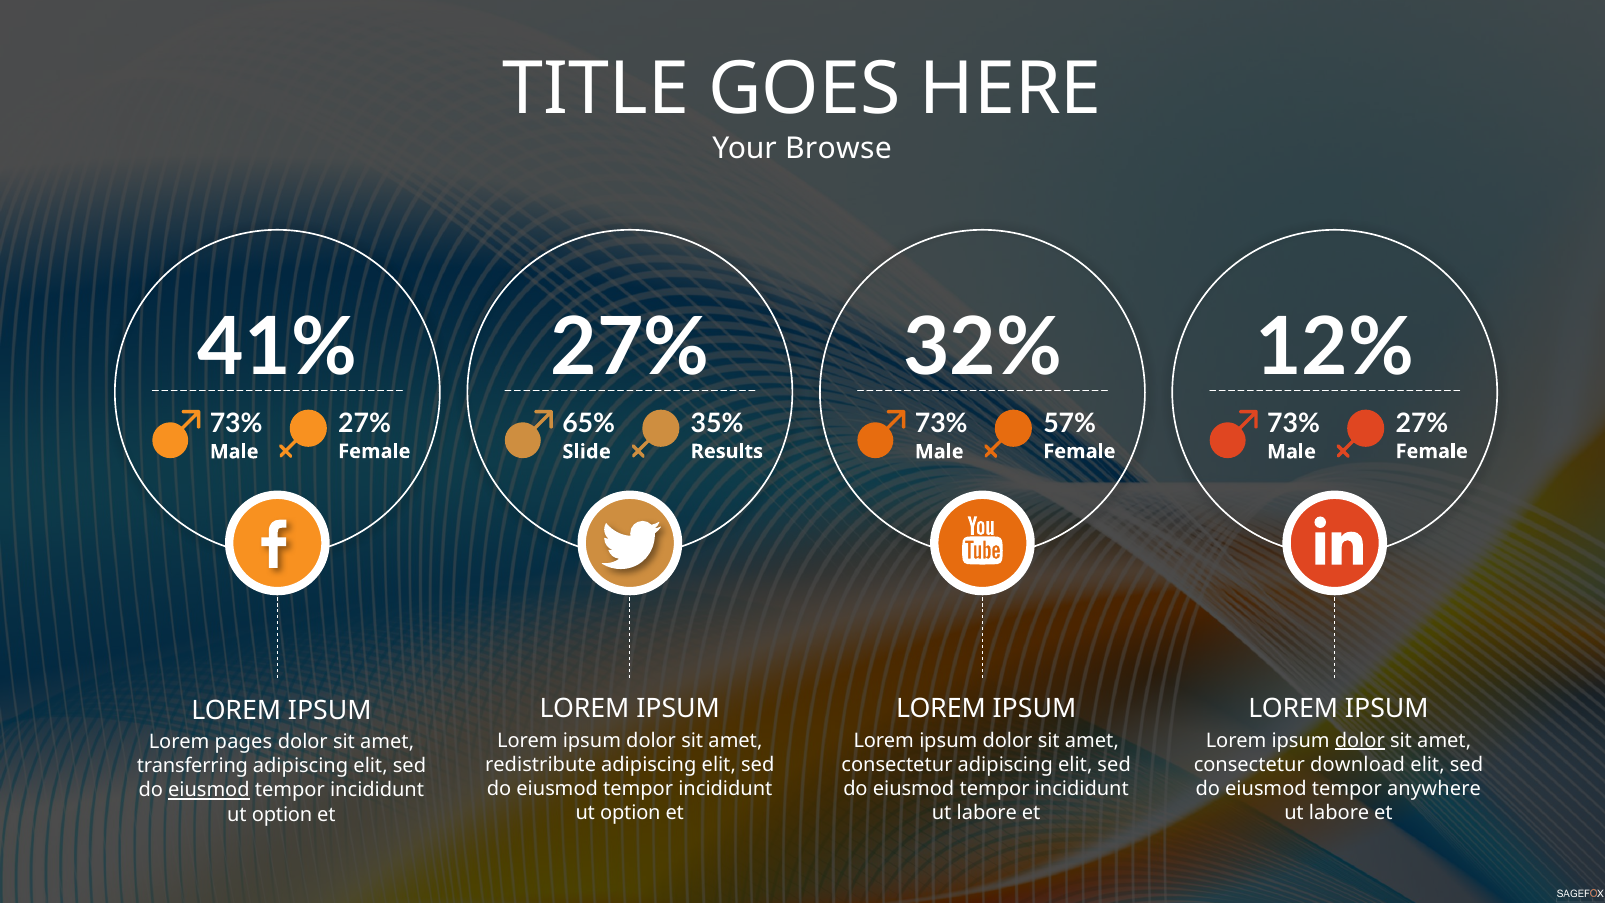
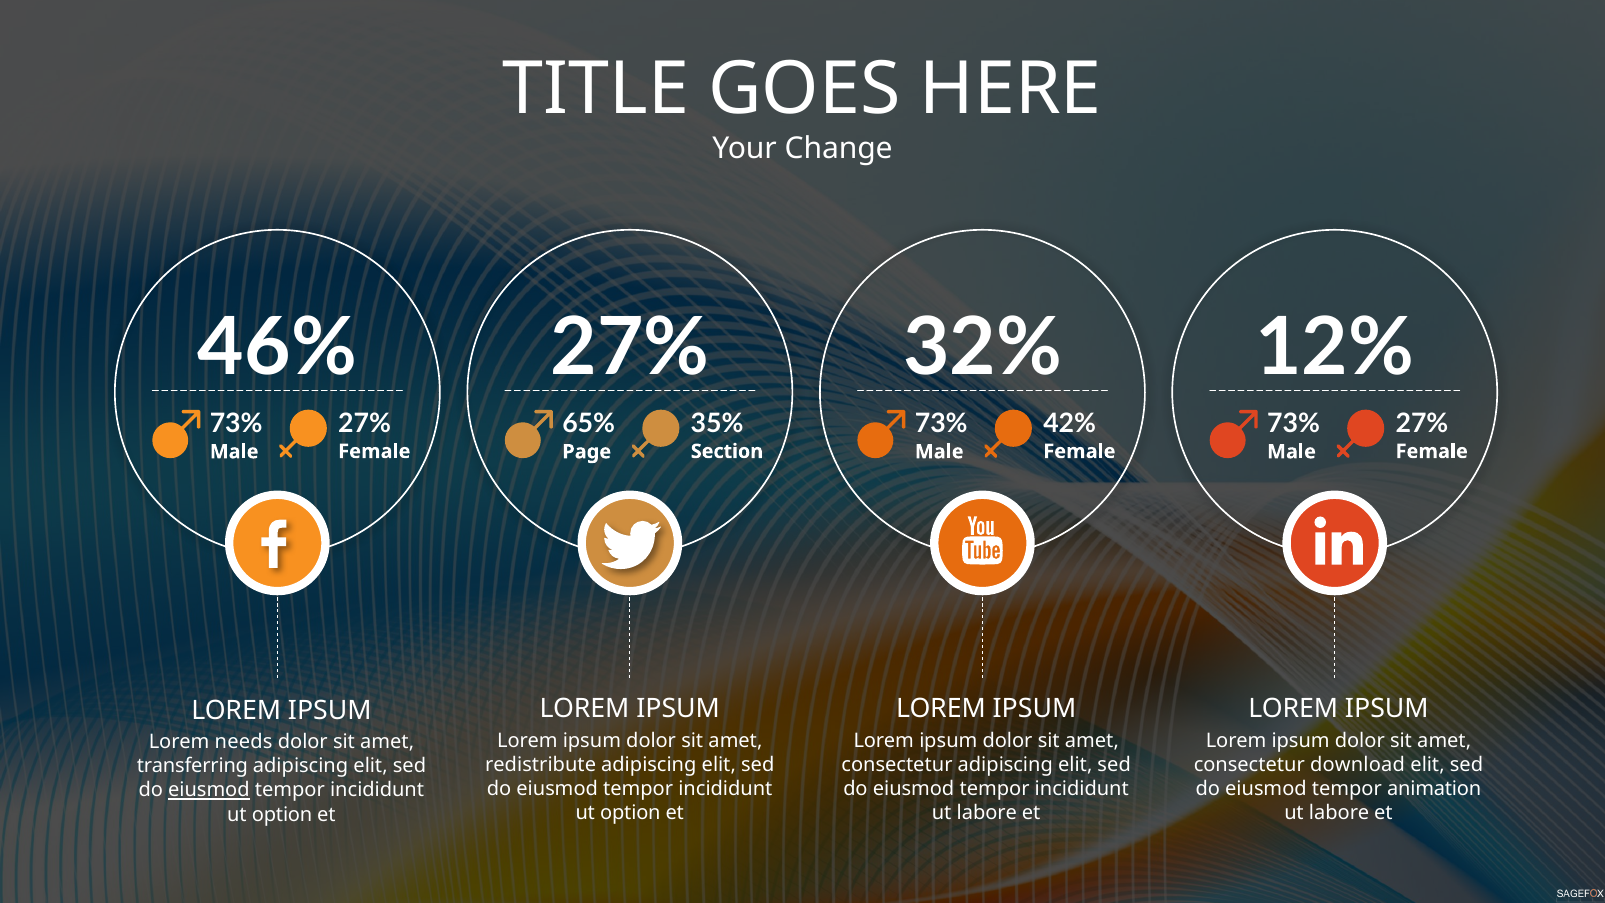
Browse: Browse -> Change (839, 148)
41%: 41% -> 46% (277, 348)
57%: 57% -> 42% (1070, 424)
Results: Results -> Section (727, 451)
Slide: Slide -> Page (587, 452)
dolor underline: present -> none (1360, 740)
pages: pages -> needs (244, 742)
anywhere: anywhere -> animation (1434, 788)
